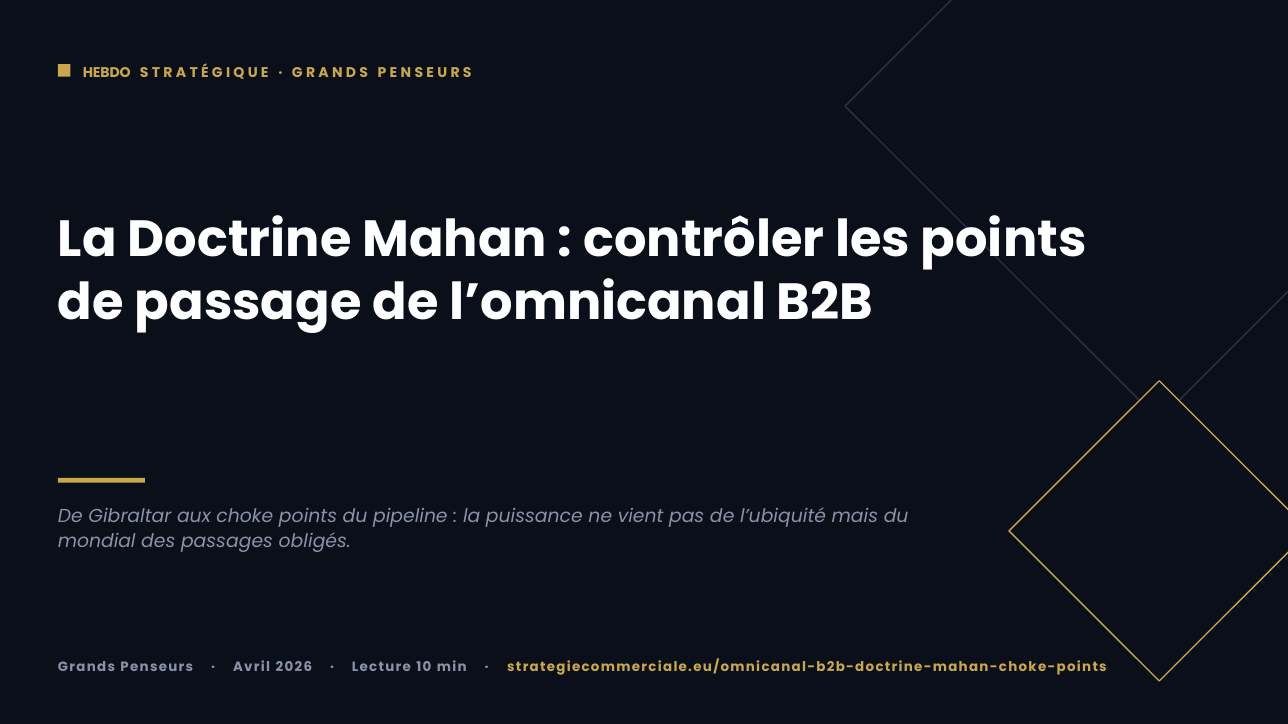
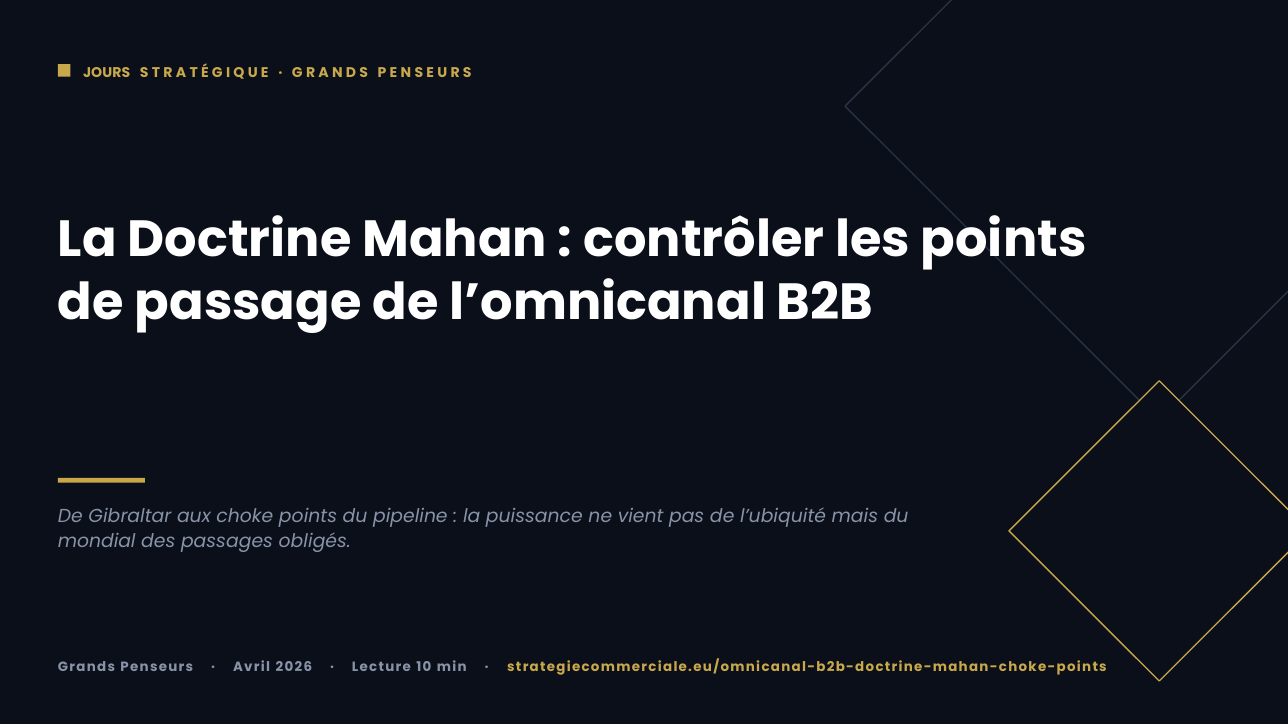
HEBDO: HEBDO -> JOURS (107, 73)
